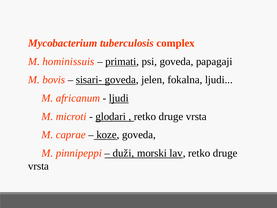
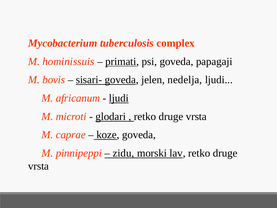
fokalna: fokalna -> nedelja (185, 80)
duži: duži -> zidu (123, 153)
